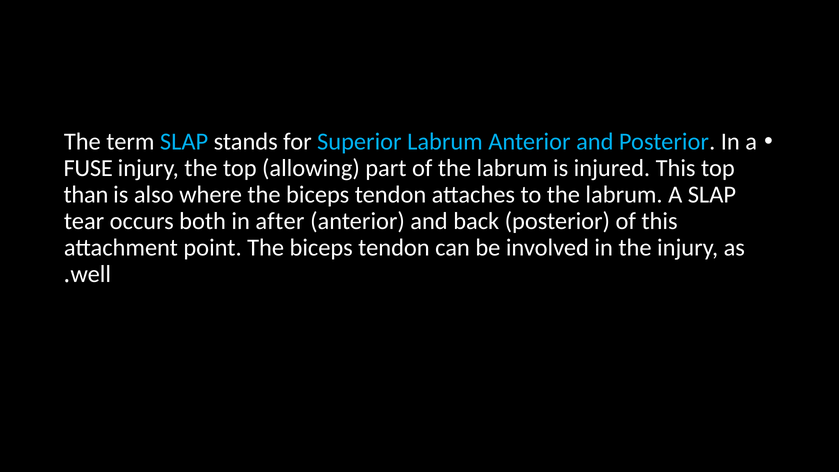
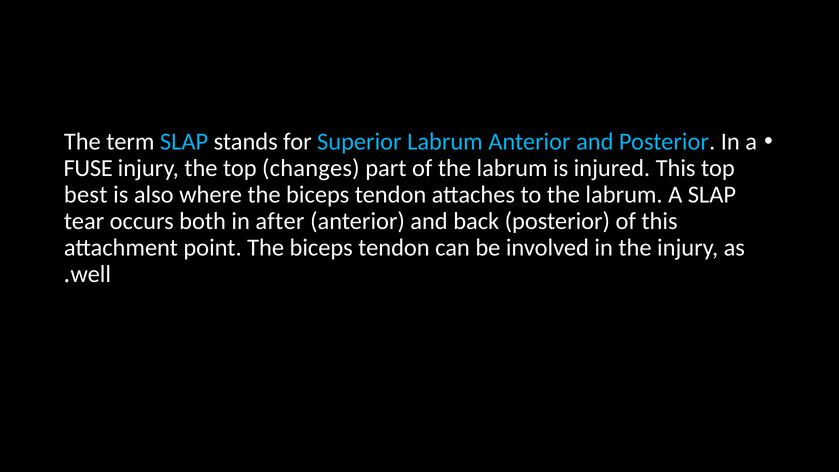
allowing: allowing -> changes (311, 168)
than: than -> best (86, 195)
